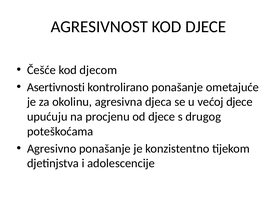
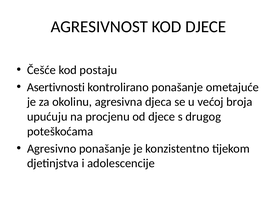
djecom: djecom -> postaju (98, 70)
većoj djece: djece -> broja (239, 102)
